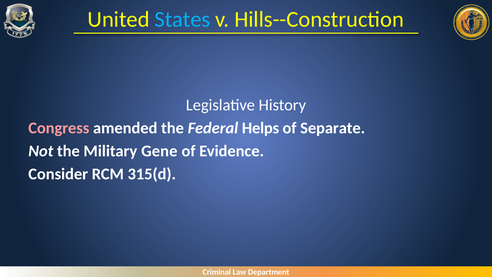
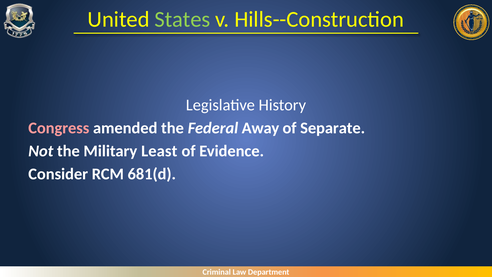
States colour: light blue -> light green (182, 19)
Helps: Helps -> Away (260, 128)
Gene: Gene -> Least (159, 151)
315(d: 315(d -> 681(d (152, 174)
